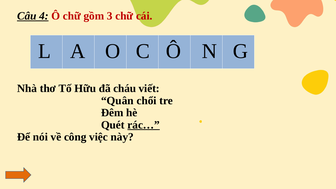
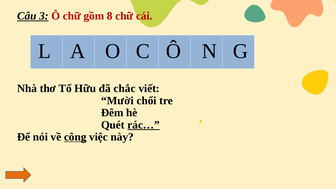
4: 4 -> 3 (44, 16)
3: 3 -> 8 (110, 16)
cháu: cháu -> chắc (125, 89)
Quân: Quân -> Mười (117, 101)
công underline: none -> present (75, 137)
